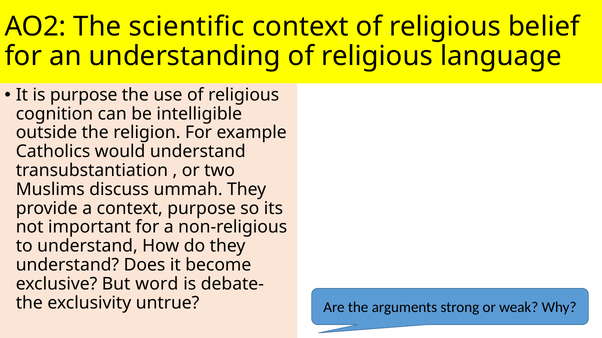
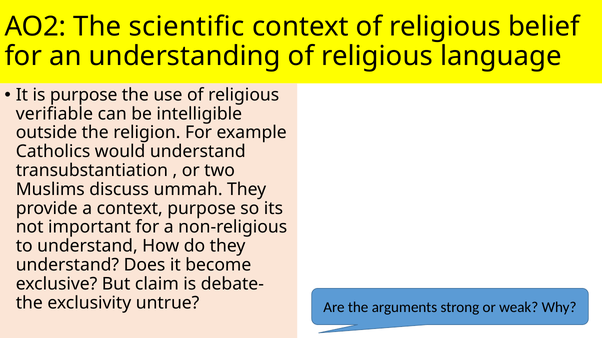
cognition: cognition -> verifiable (54, 114)
word: word -> claim (157, 284)
